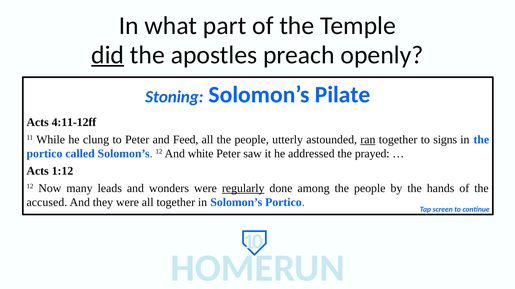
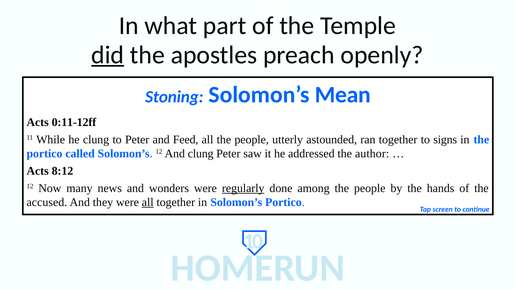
Pilate: Pilate -> Mean (343, 95)
4:11-12ff: 4:11-12ff -> 0:11-12ff (74, 122)
ran underline: present -> none (368, 140)
And white: white -> clung (201, 154)
prayed: prayed -> author (372, 154)
1:12: 1:12 -> 8:12 (62, 171)
leads: leads -> news (110, 189)
all underline: none -> present (148, 203)
